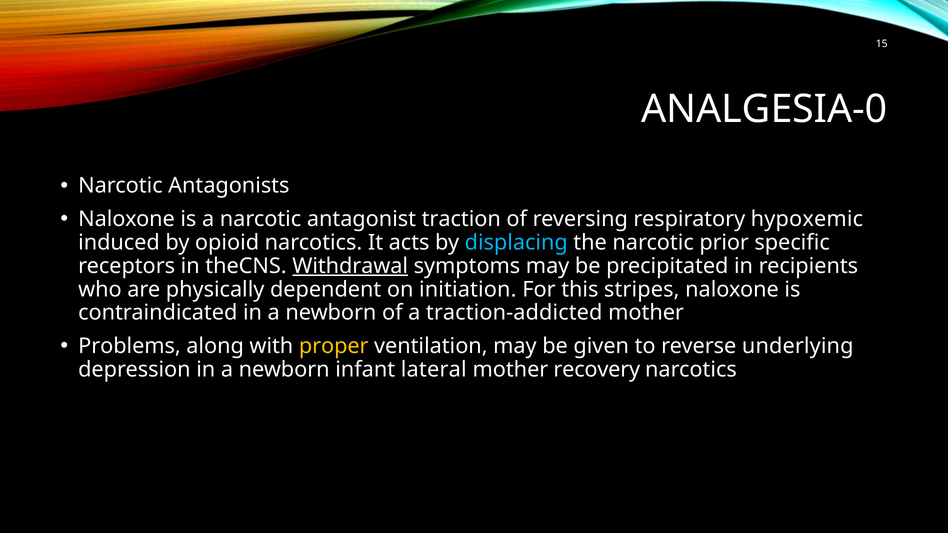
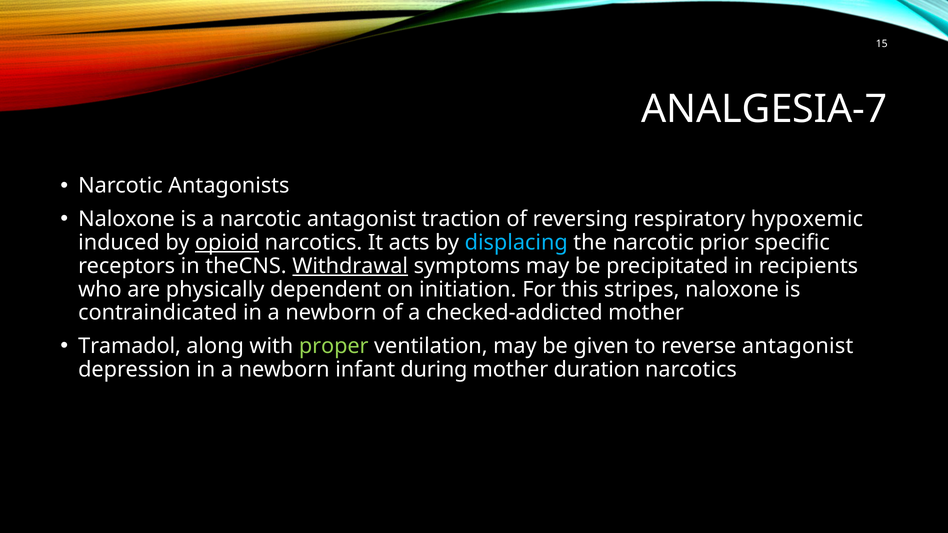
ANALGESIA-0: ANALGESIA-0 -> ANALGESIA-7 (764, 109)
opioid underline: none -> present (227, 243)
traction-addicted: traction-addicted -> checked-addicted (514, 313)
Problems: Problems -> Tramadol (130, 346)
proper colour: yellow -> light green (334, 346)
reverse underlying: underlying -> antagonist (798, 346)
lateral: lateral -> during (434, 370)
recovery: recovery -> duration (597, 370)
